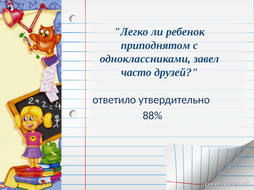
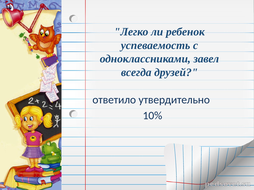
приподнятом: приподнятом -> успеваемость (156, 45)
часто: часто -> всегда (136, 73)
88%: 88% -> 10% (152, 116)
